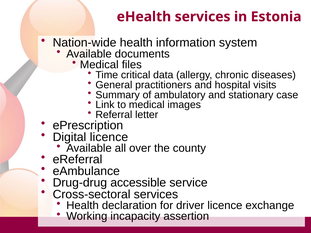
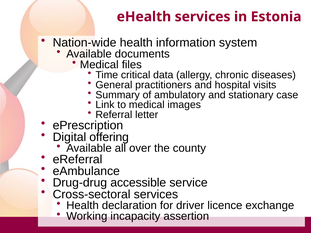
Digital licence: licence -> offering (109, 137)
